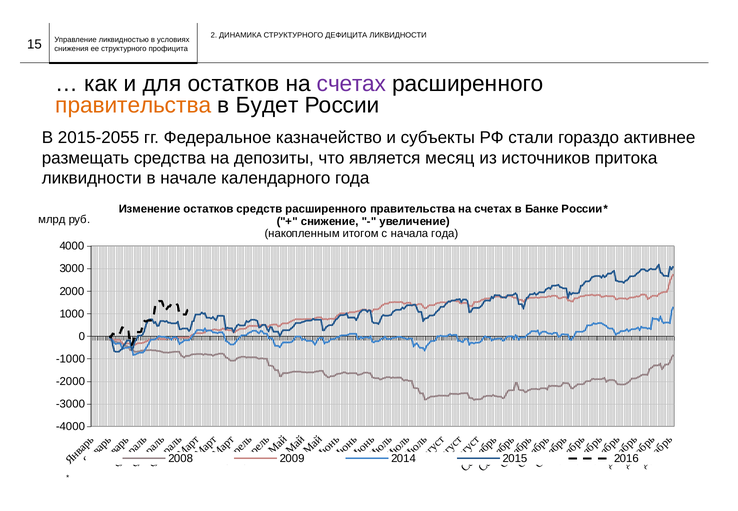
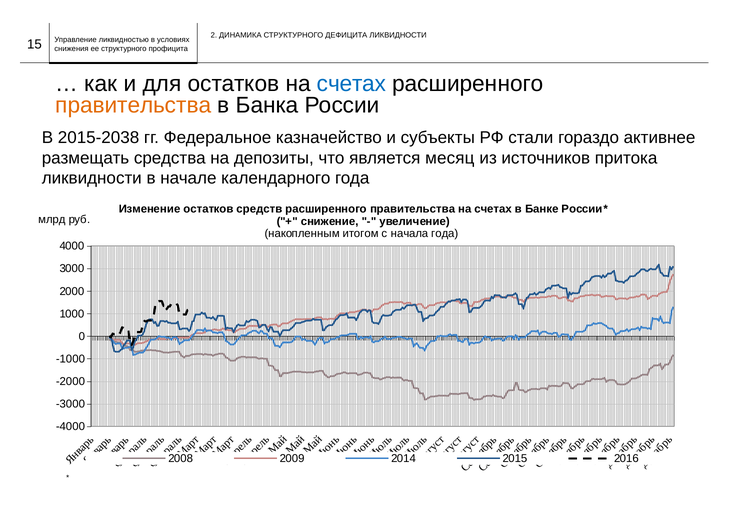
счетах colour: purple -> blue (352, 84)
Будет: Будет -> Банка (267, 105)
2015-2055: 2015-2055 -> 2015-2038 (99, 137)
